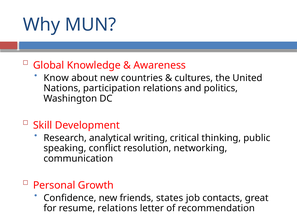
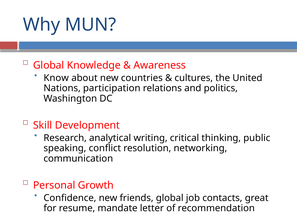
friends states: states -> global (170, 198)
resume relations: relations -> mandate (118, 208)
